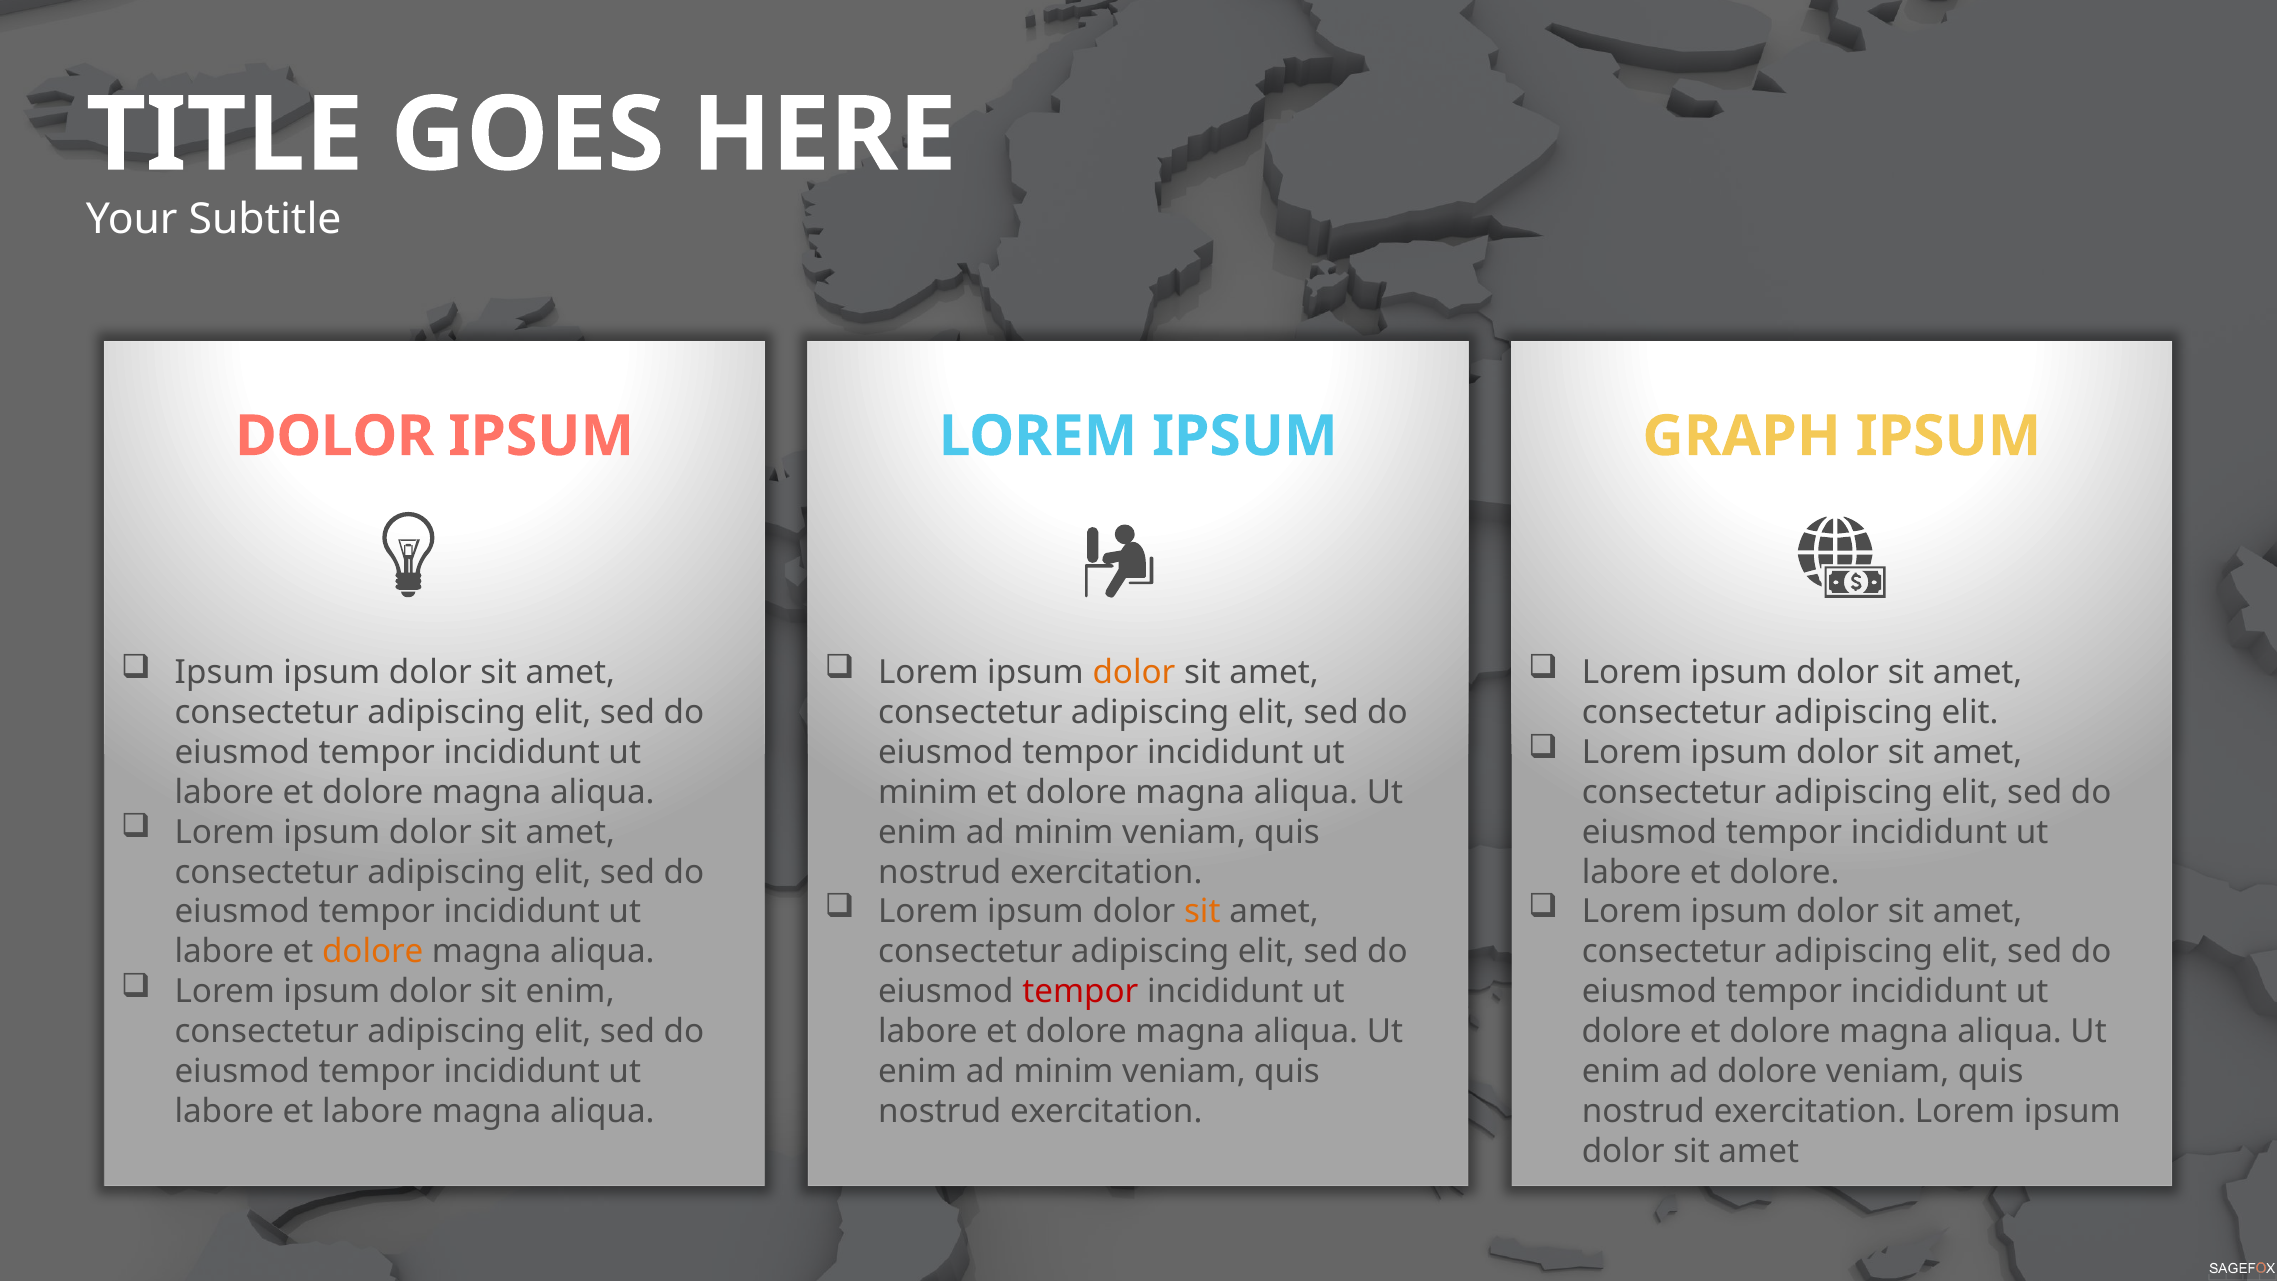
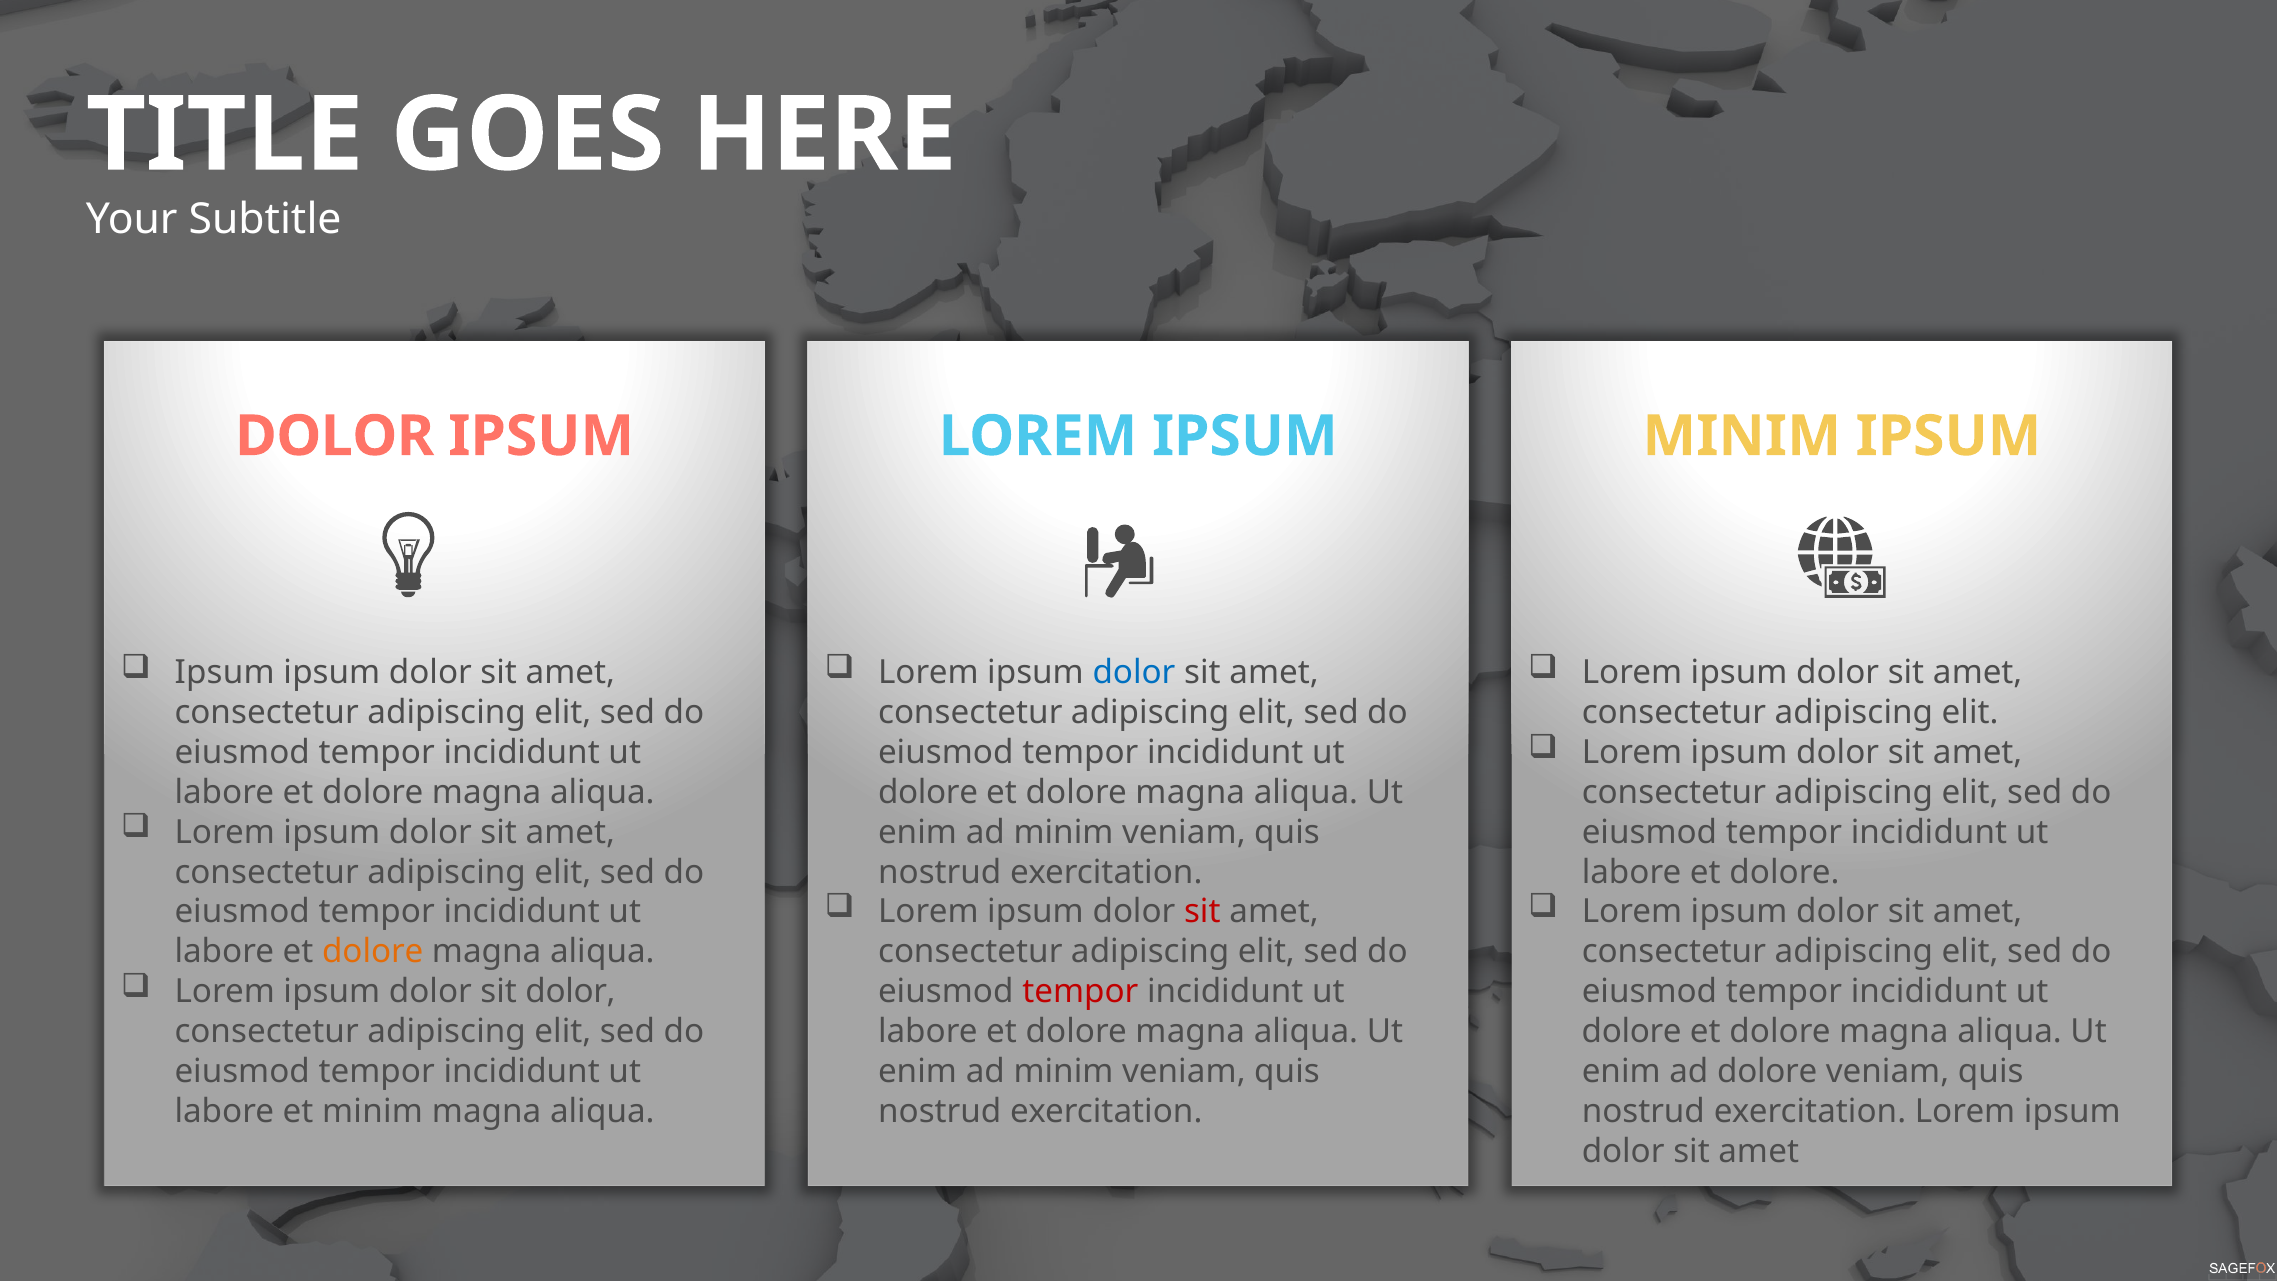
GRAPH: GRAPH -> MINIM (1742, 436)
dolor colour: orange -> blue (1134, 673)
minim: minim -> dolore (928, 792)
sit colour: orange -> red (1202, 912)
sit enim: enim -> dolor (571, 992)
et labore: labore -> minim (373, 1111)
